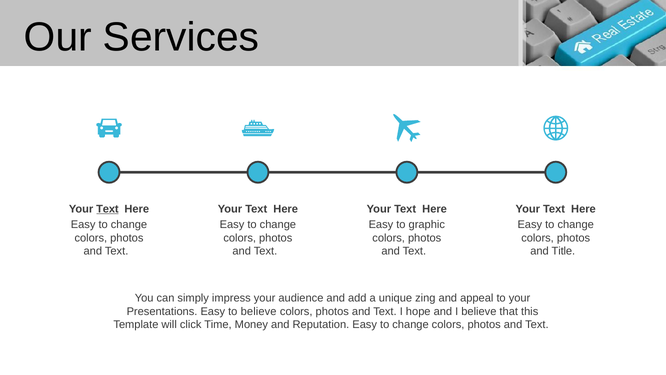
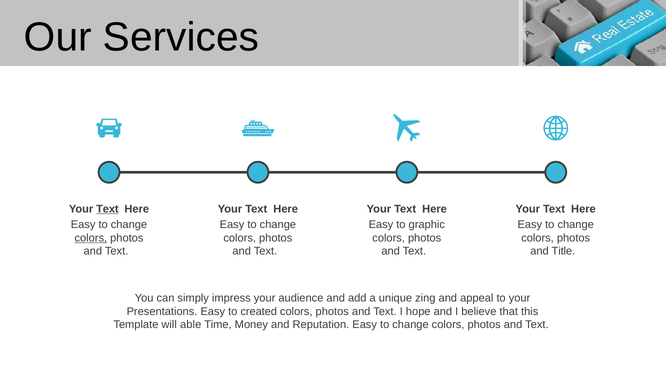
colors underline: none -> present (91, 238)
to believe: believe -> created (259, 311)
click: click -> able (191, 324)
